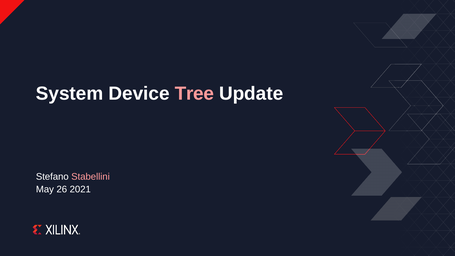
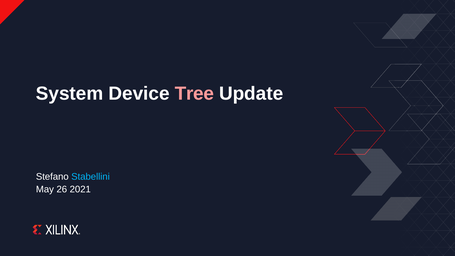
Stabellini colour: pink -> light blue (91, 177)
